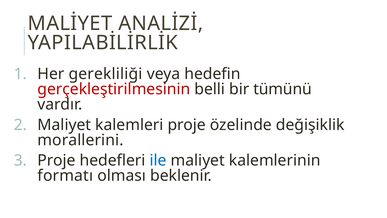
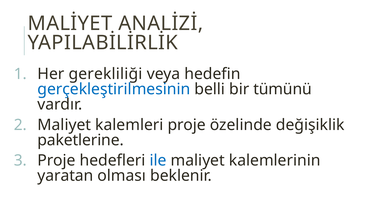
gerçekleştirilmesinin colour: red -> blue (114, 89)
morallerini: morallerini -> paketlerine (81, 140)
formatı: formatı -> yaratan (65, 176)
